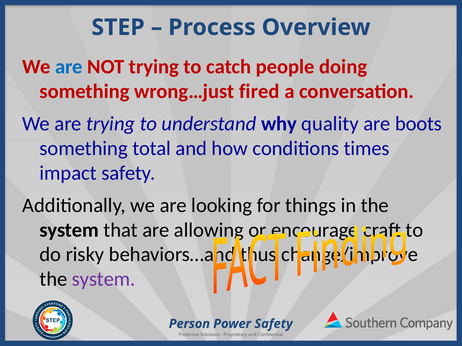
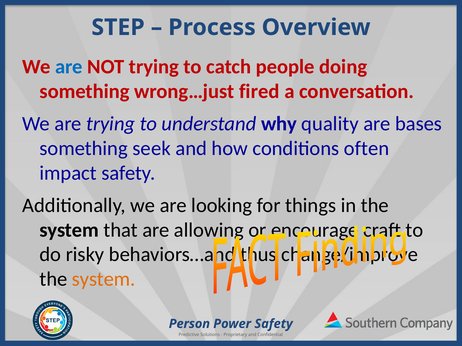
boots: boots -> bases (418, 124)
total: total -> seek (152, 149)
times: times -> often (367, 149)
system colour: purple -> orange (104, 280)
